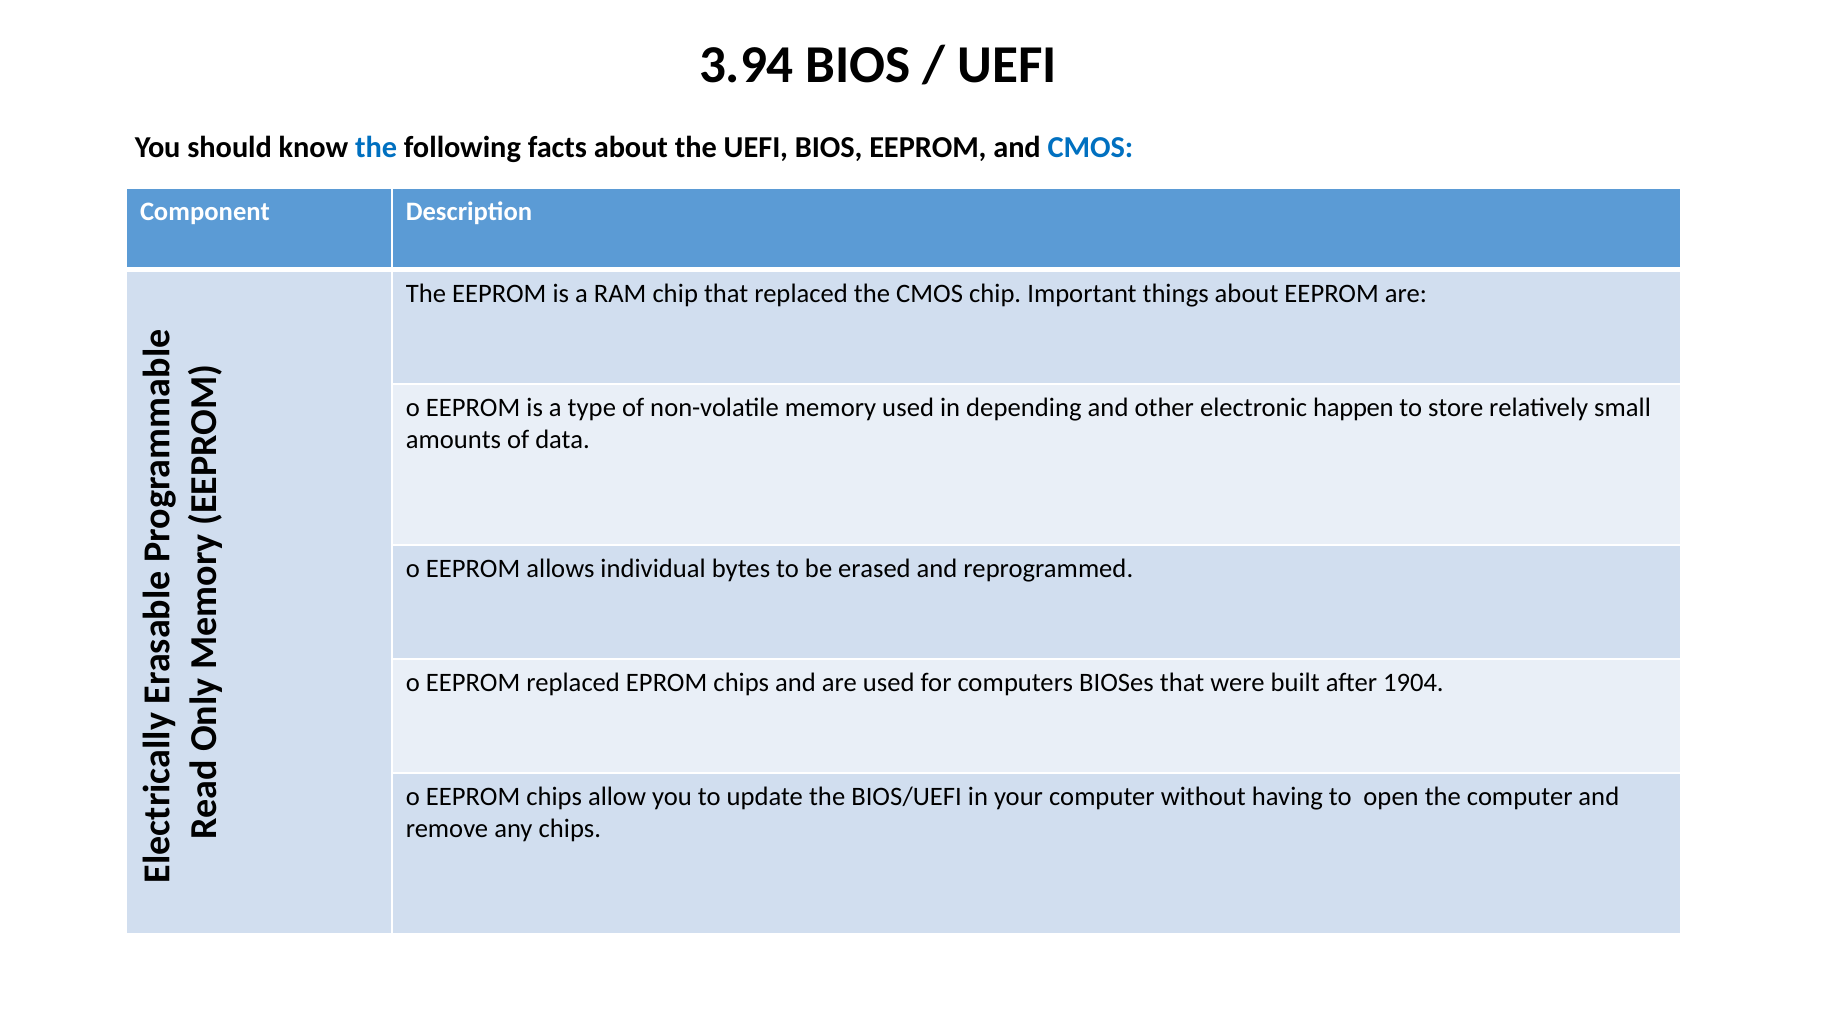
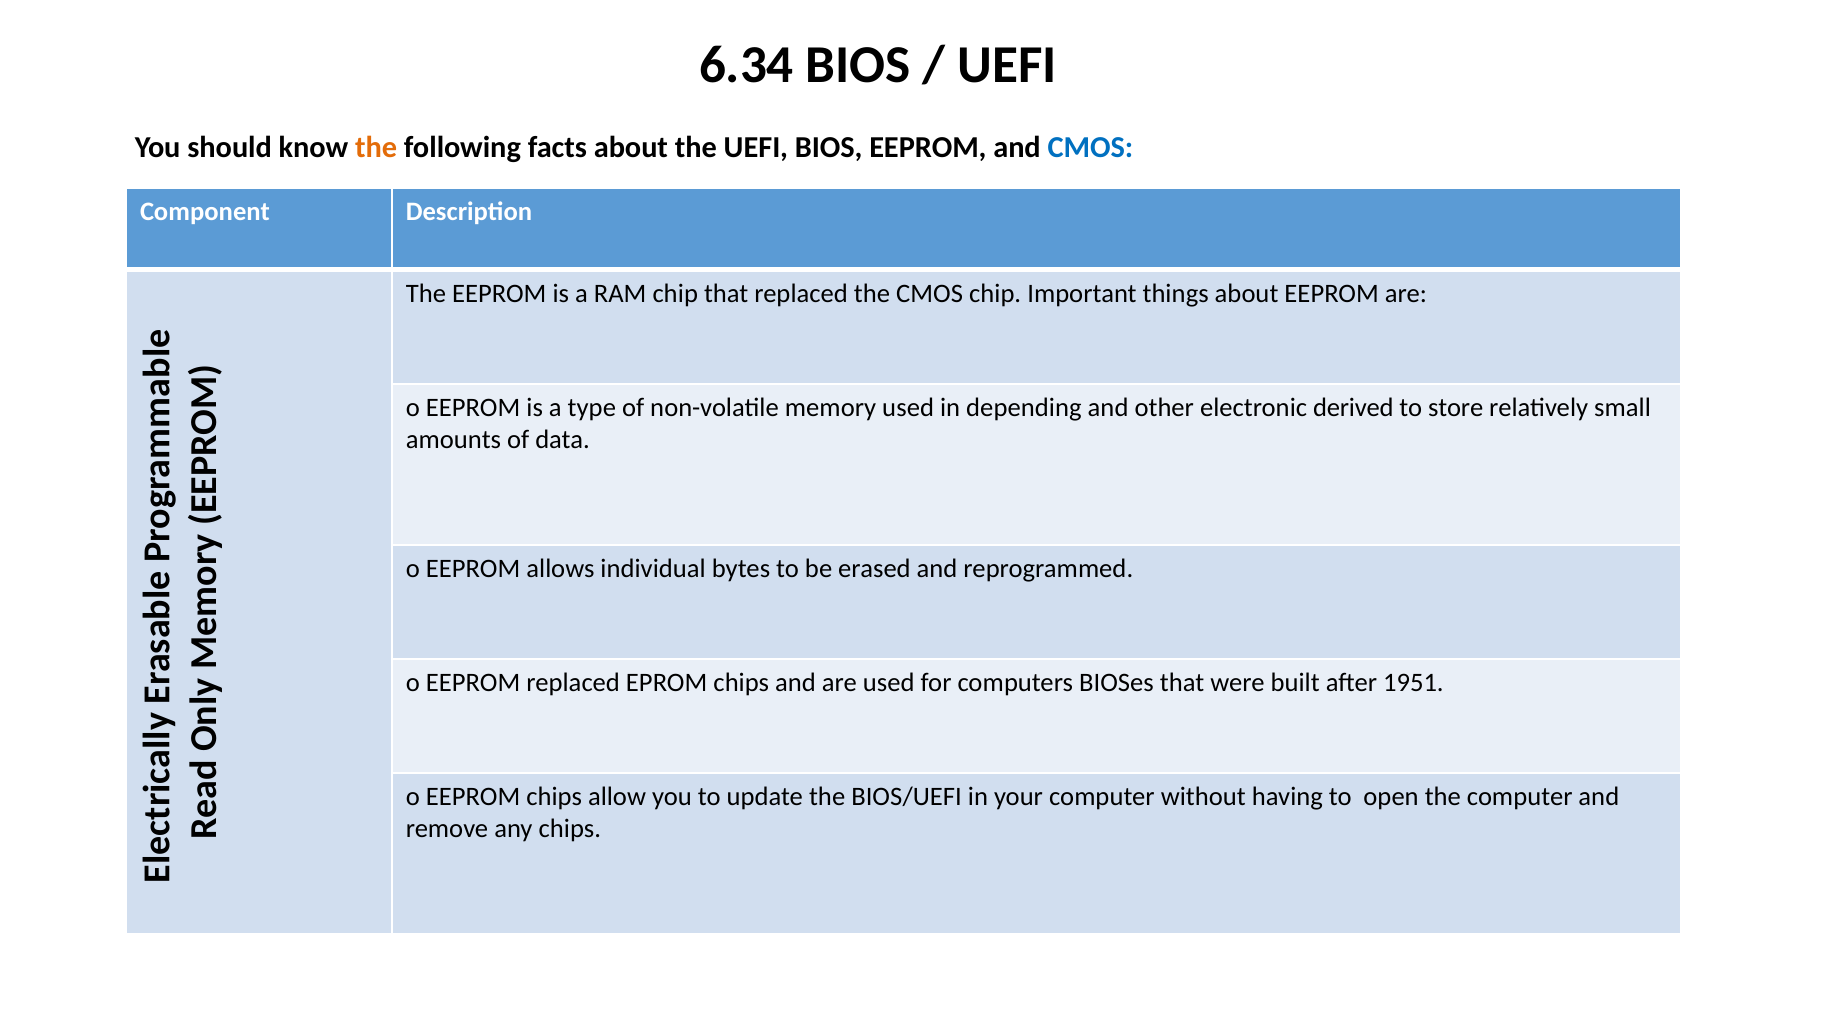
3.94: 3.94 -> 6.34 (746, 65)
the colour: blue -> orange (376, 148)
happen: happen -> derived (1353, 407)
1904: 1904 -> 1951 (1413, 682)
